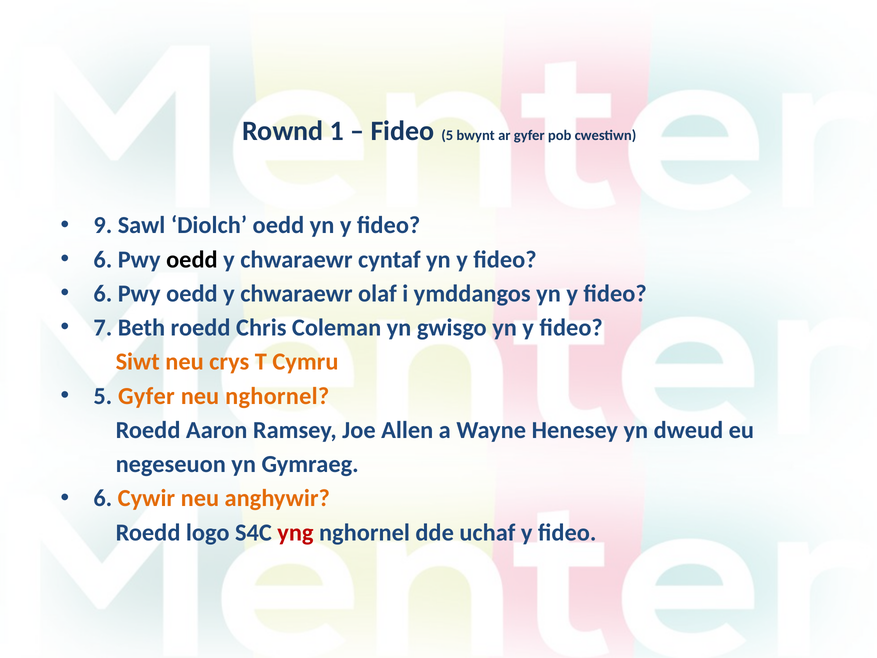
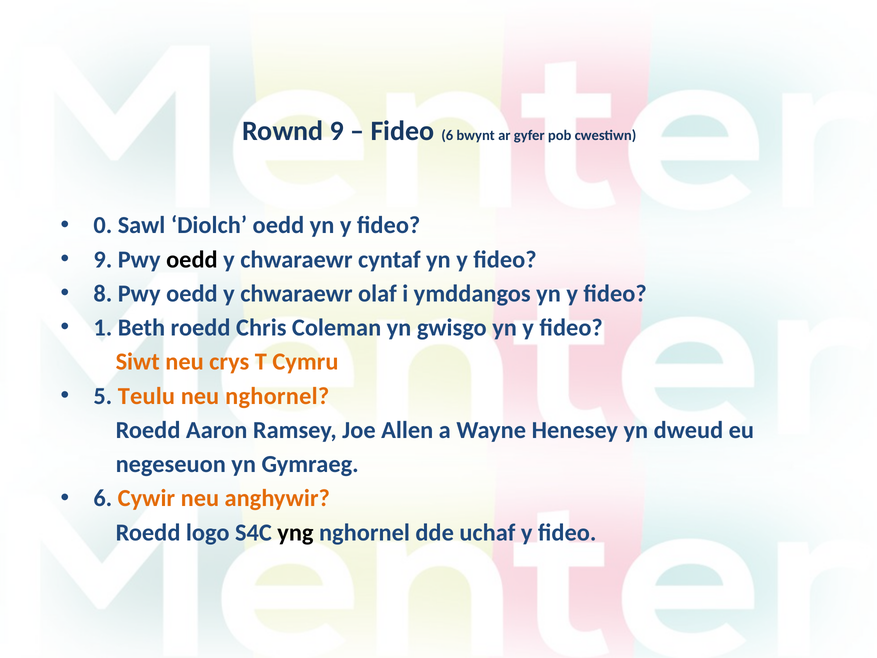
Rownd 1: 1 -> 9 (337, 131)
Fideo 5: 5 -> 6 (447, 135)
9: 9 -> 0 (103, 225)
6: 6 -> 9 (103, 259)
6: 6 -> 8 (103, 294)
7: 7 -> 1 (103, 328)
5 Gyfer: Gyfer -> Teulu (146, 396)
yng colour: red -> black (295, 532)
